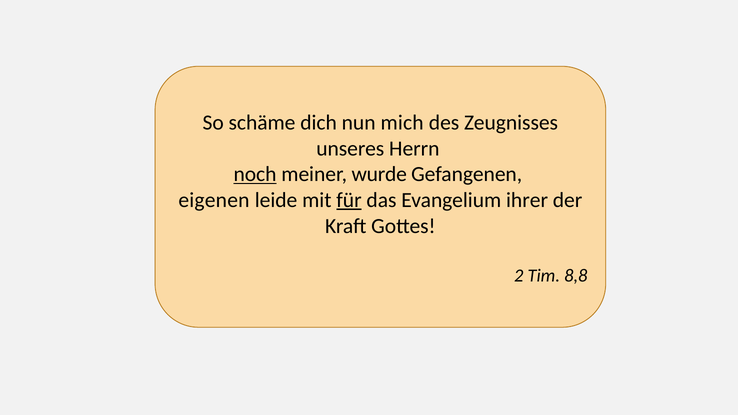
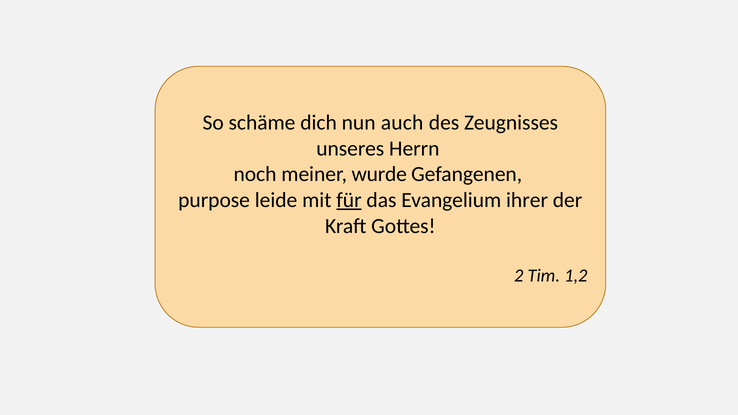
mich: mich -> auch (402, 123)
noch underline: present -> none (255, 174)
eigenen: eigenen -> purpose (214, 200)
8,8: 8,8 -> 1,2 (576, 276)
